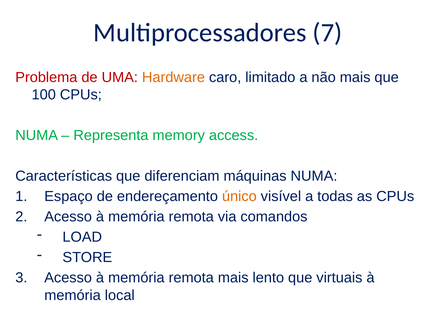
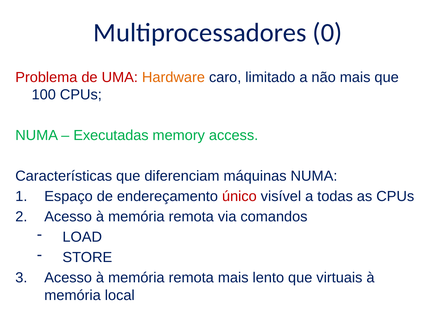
7: 7 -> 0 (327, 33)
Representa: Representa -> Executadas (111, 135)
único colour: orange -> red (239, 196)
